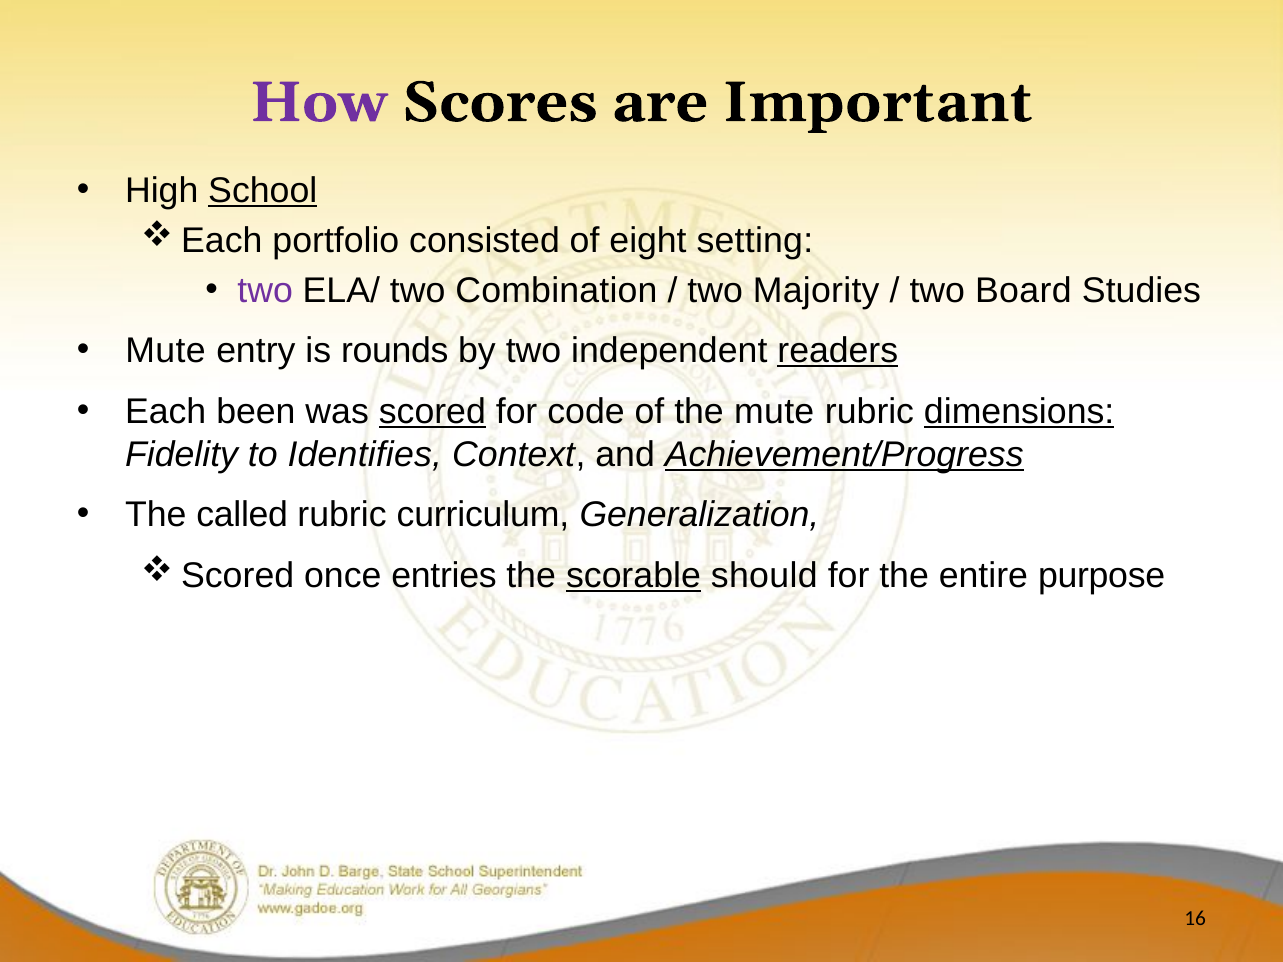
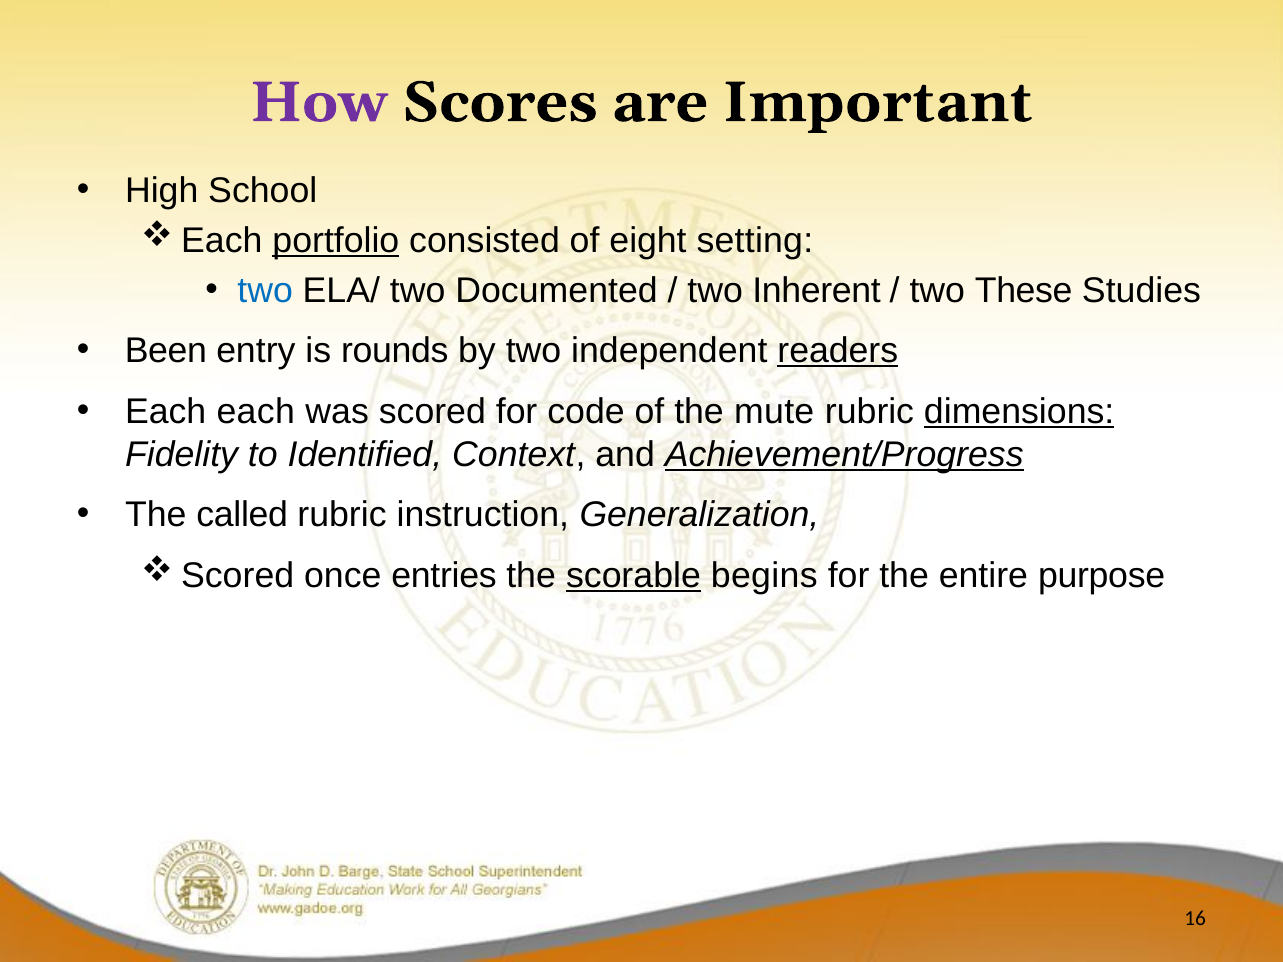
School underline: present -> none (263, 191)
portfolio underline: none -> present (336, 241)
two colour: purple -> blue (265, 290)
Combination: Combination -> Documented (557, 290)
Majority: Majority -> Inherent (817, 290)
Board: Board -> These (1024, 290)
Mute: Mute -> Been (166, 351)
Each been: been -> each (256, 412)
scored underline: present -> none (432, 412)
Identifies: Identifies -> Identified (365, 455)
curriculum: curriculum -> instruction (483, 515)
should: should -> begins (764, 576)
